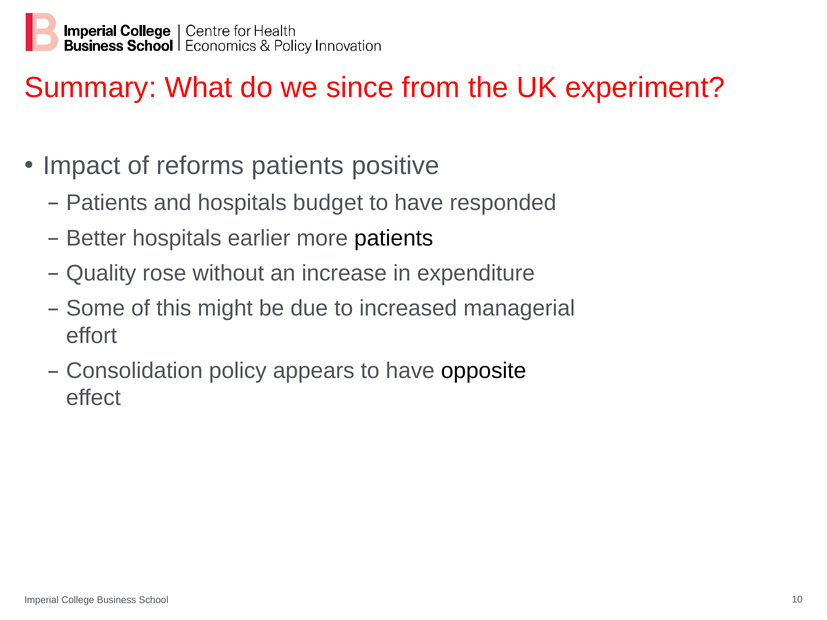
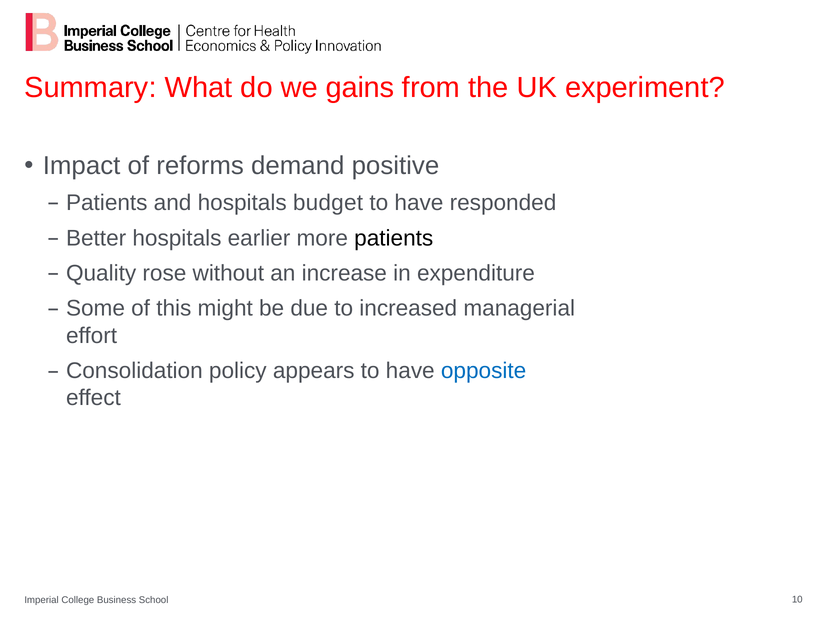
since: since -> gains (360, 88)
reforms patients: patients -> demand (298, 166)
opposite colour: black -> blue (484, 371)
